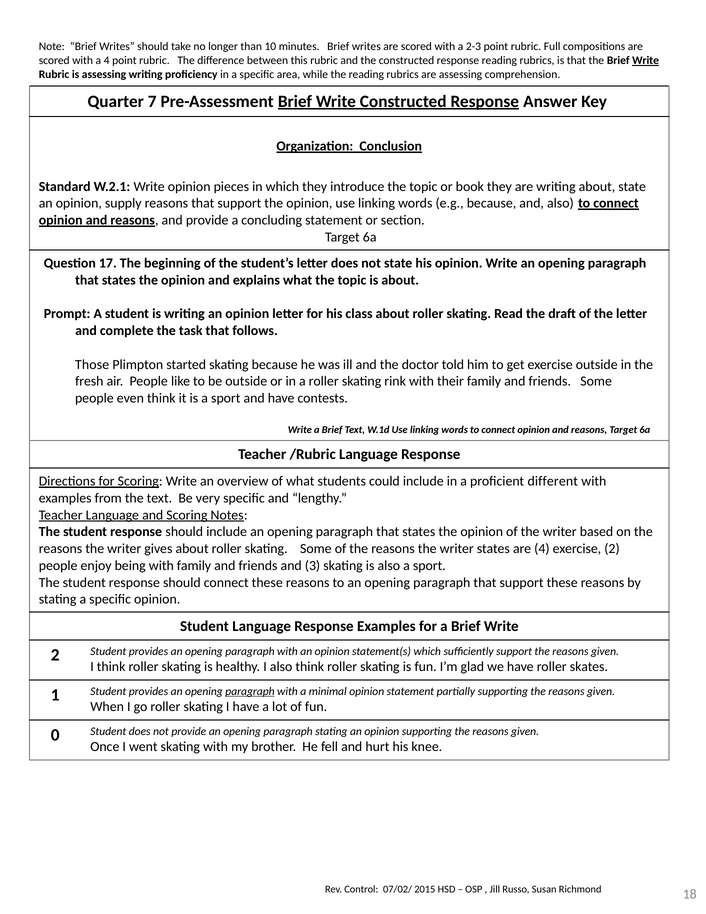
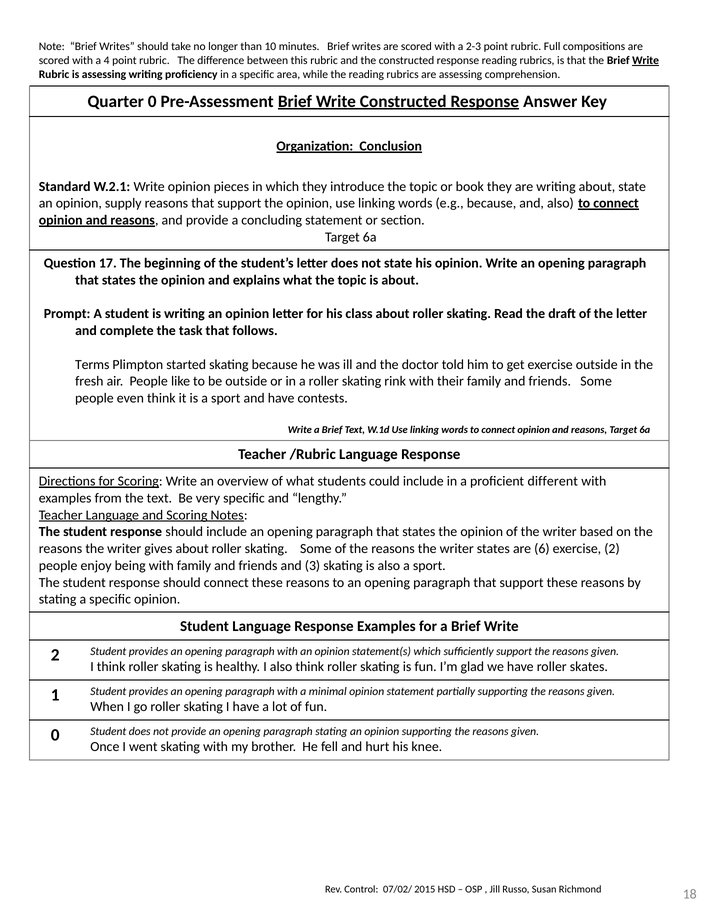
Quarter 7: 7 -> 0 (152, 101)
Those: Those -> Terms (92, 364)
are 4: 4 -> 6 (542, 548)
paragraph underline: present -> none (250, 691)
